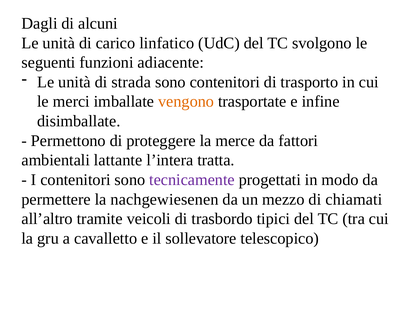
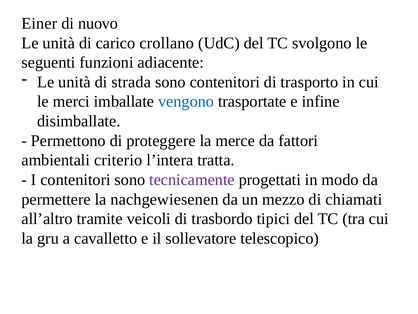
Dagli: Dagli -> Einer (39, 23)
alcuni: alcuni -> nuovo (98, 23)
linfatico: linfatico -> crollano (167, 43)
vengono colour: orange -> blue (186, 101)
lattante: lattante -> criterio (118, 160)
